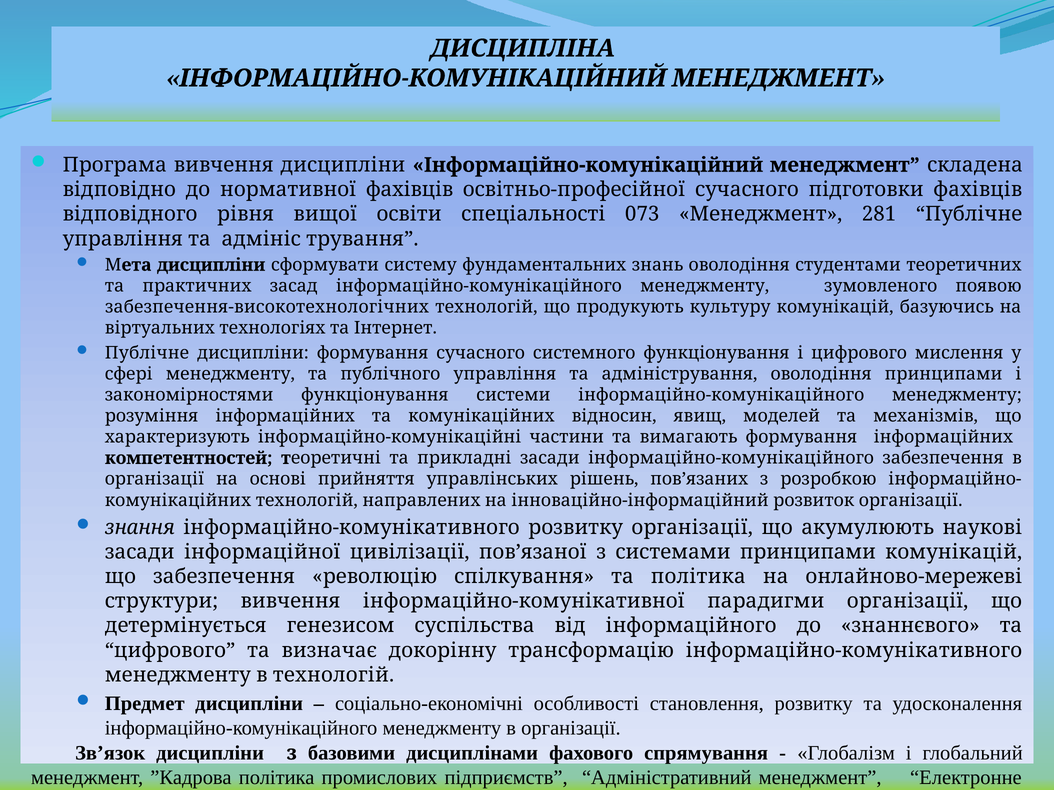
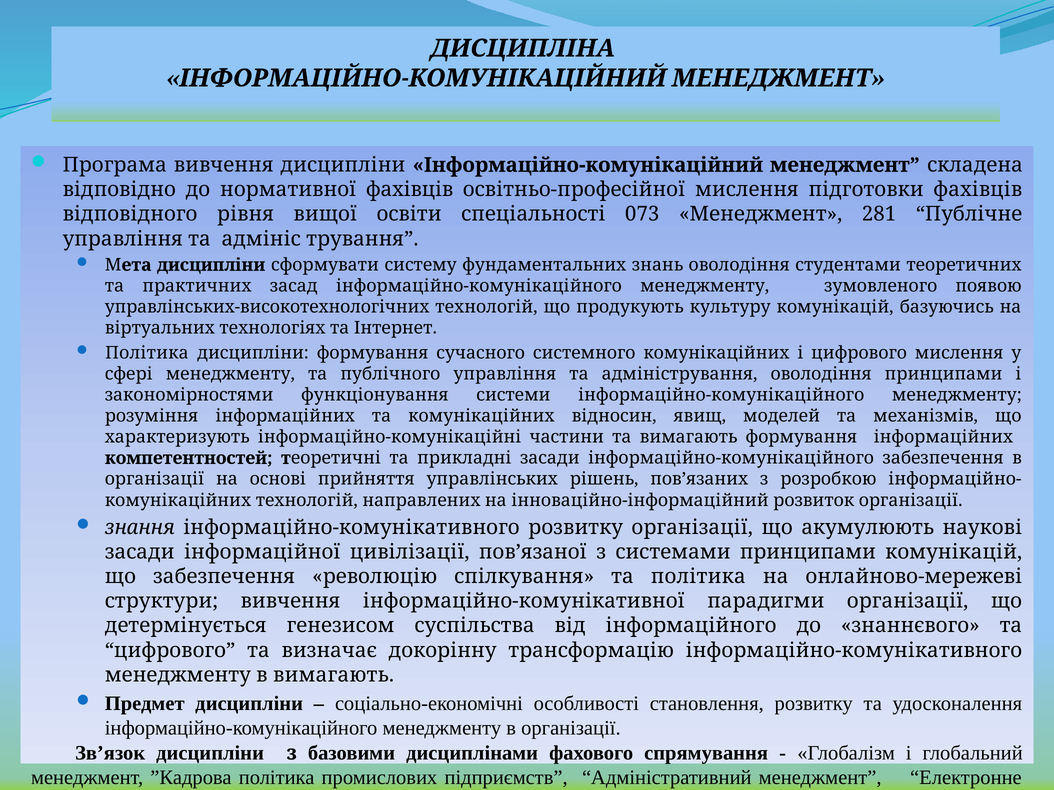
освітньо-професійної сучасного: сучасного -> мислення (747, 190)
забезпечення-високотехнологічних: забезпечення-високотехнологічних -> управлінських-високотехнологічних (267, 307)
Публічне: Публічне -> Політика (147, 353)
системного функціонування: функціонування -> комунікаційних (716, 353)
в технологій: технологій -> вимагають (334, 675)
